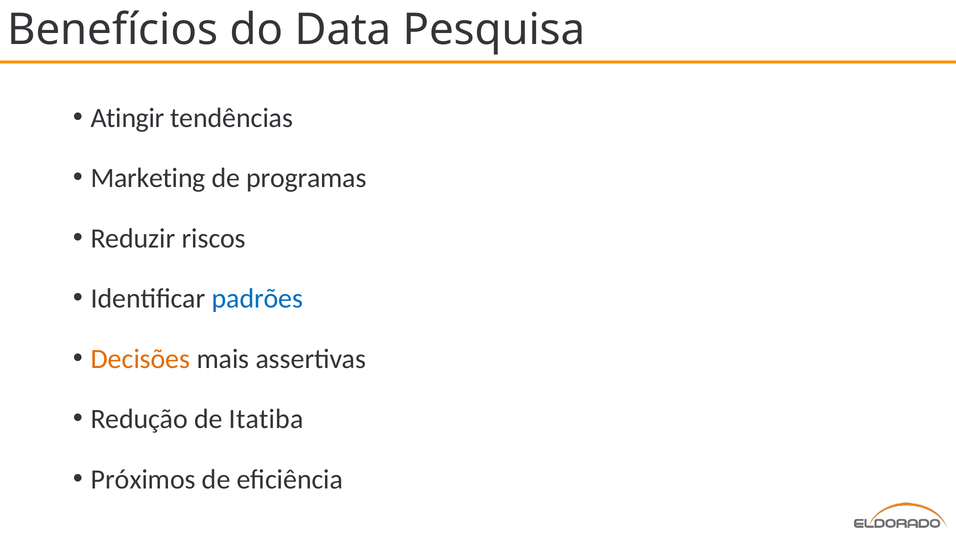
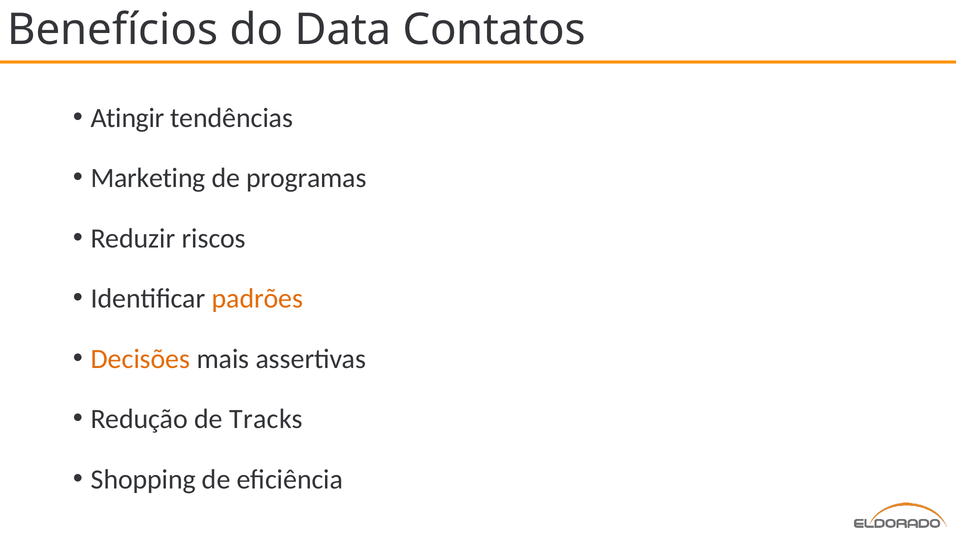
Pesquisa: Pesquisa -> Contatos (494, 30)
padrões colour: blue -> orange (257, 299)
Itatiba: Itatiba -> Tracks (266, 419)
Próximos: Próximos -> Shopping (143, 479)
